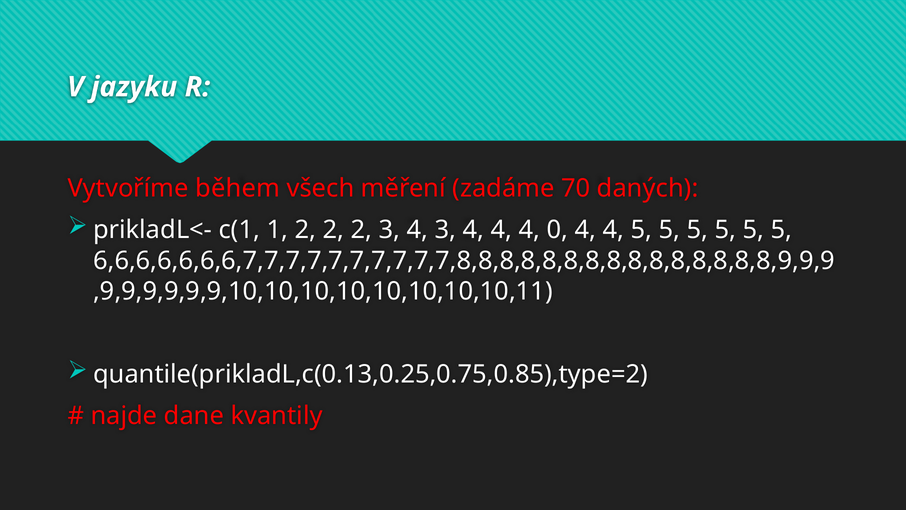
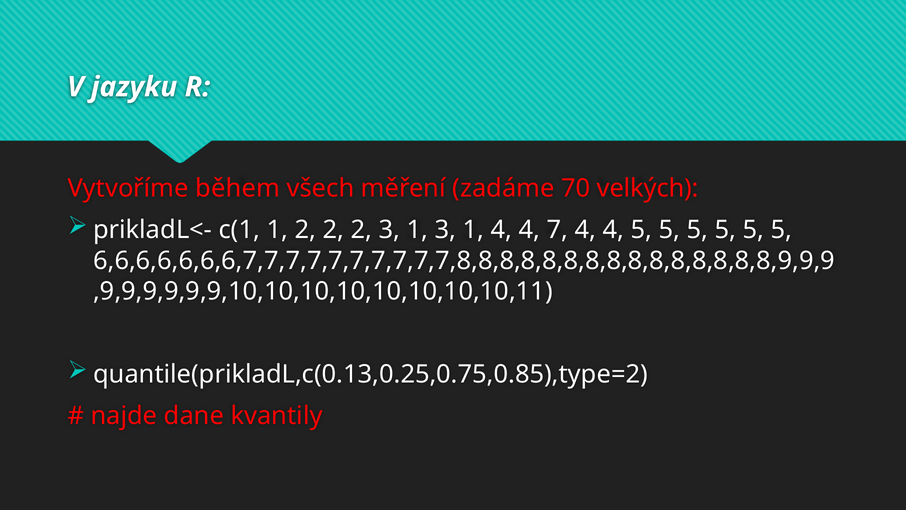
daných: daných -> velkých (648, 188)
2 3 4: 4 -> 1 (417, 230)
4: 4 -> 1 (473, 230)
0: 0 -> 7 (557, 230)
